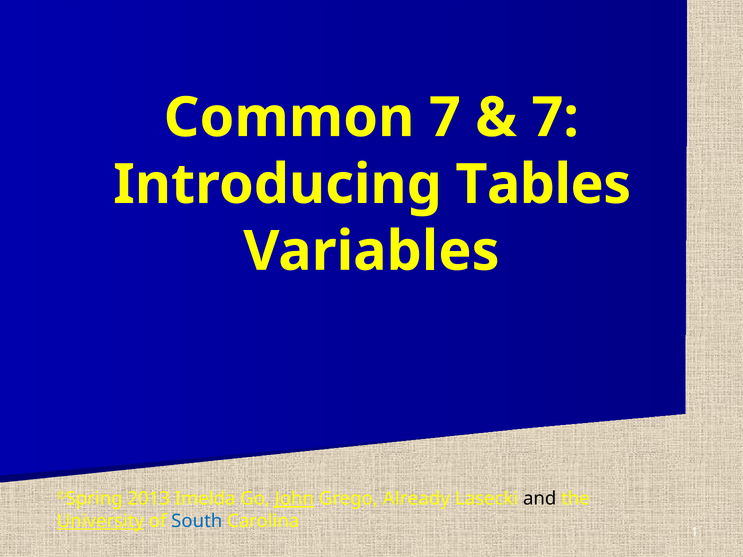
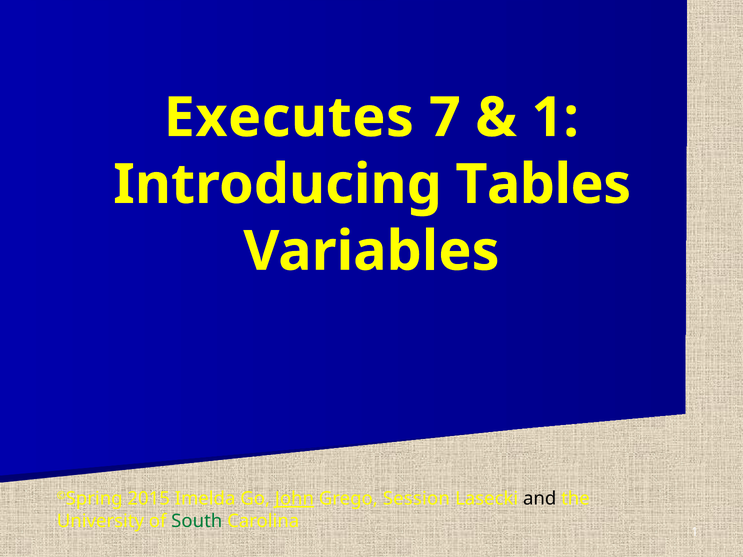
Common: Common -> Executes (289, 118)
7: 7 -> 1 (555, 118)
2013: 2013 -> 2015 (149, 499)
Already: Already -> Session (416, 499)
University underline: present -> none (100, 521)
South colour: blue -> green (197, 521)
